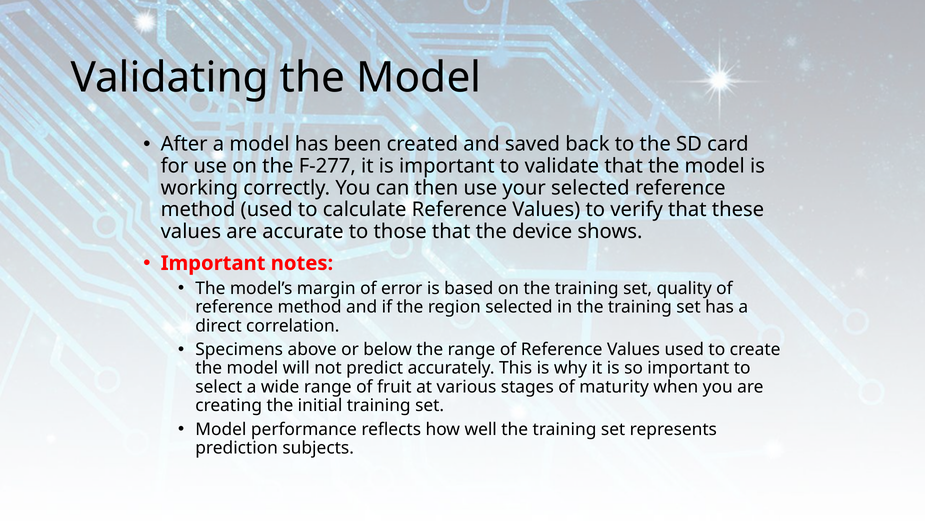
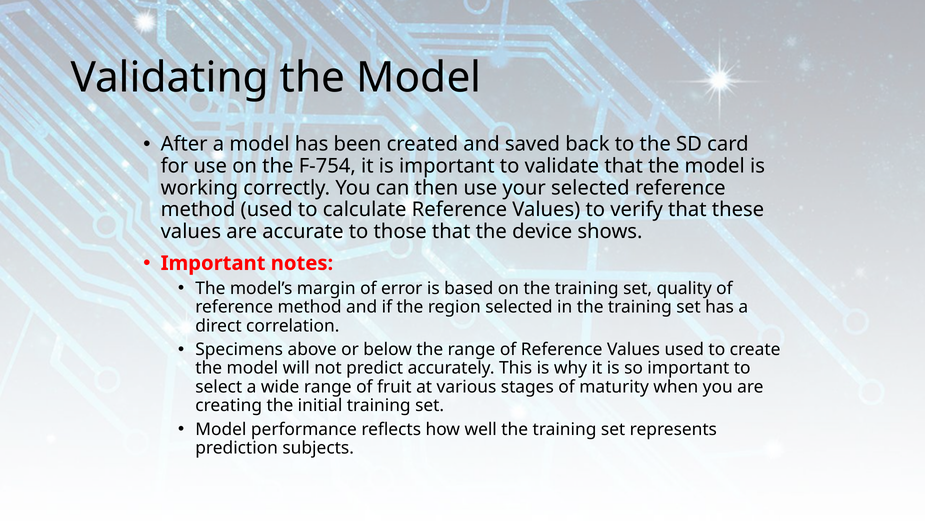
F-277: F-277 -> F-754 (327, 166)
